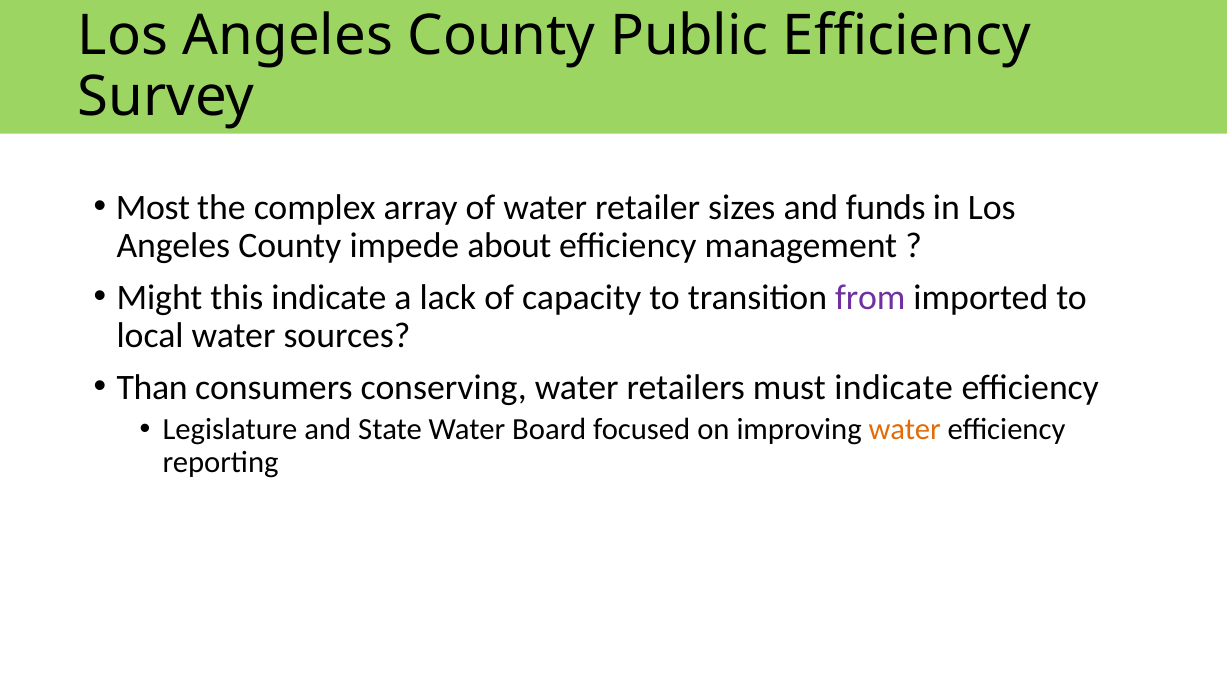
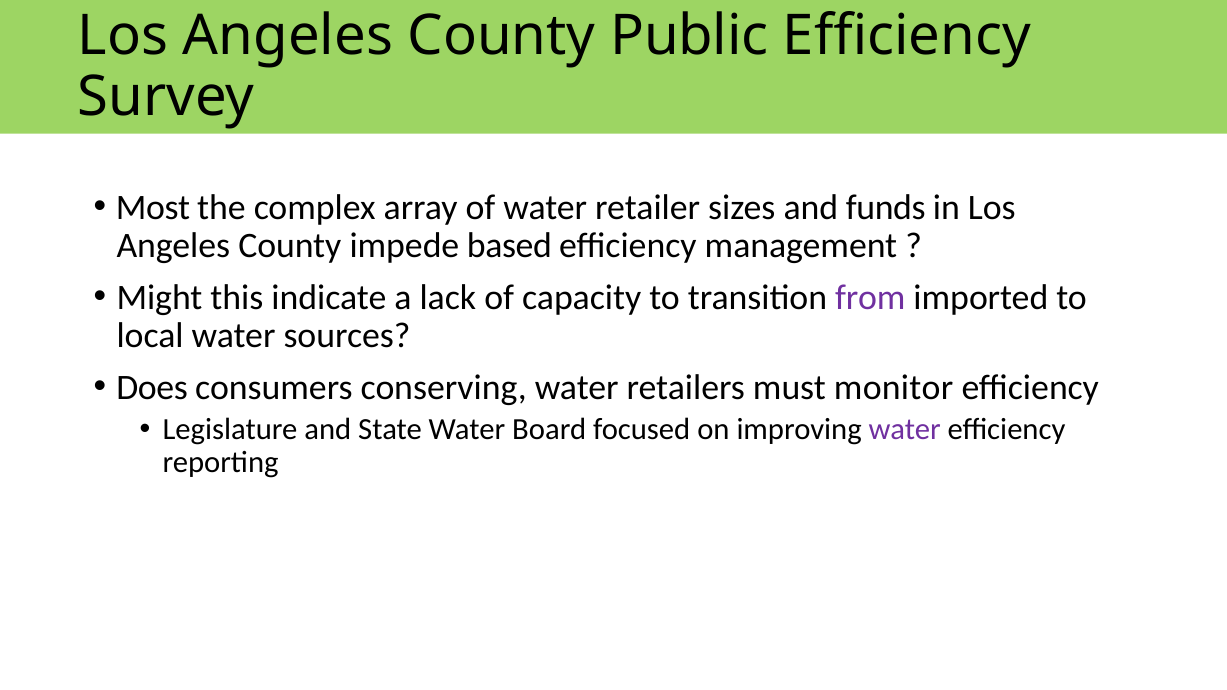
about: about -> based (509, 246)
Than: Than -> Does (152, 387)
must indicate: indicate -> monitor (894, 387)
water colour: orange -> purple (905, 430)
